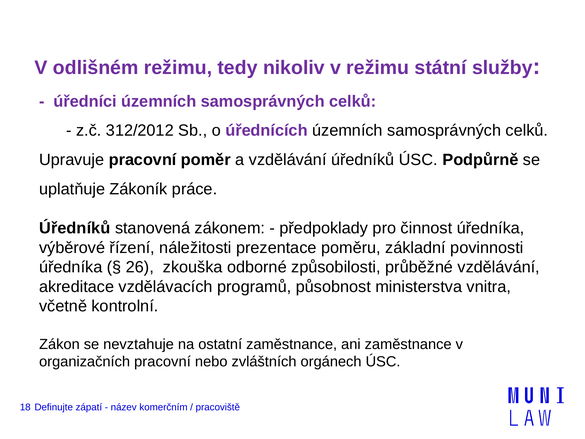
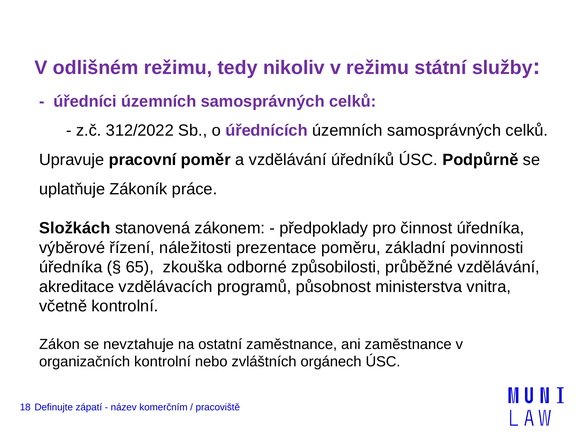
312/2012: 312/2012 -> 312/2022 (140, 130)
Úředníků: Úředníků -> Složkách (75, 228)
26: 26 -> 65 (140, 267)
organizačních pracovní: pracovní -> kontrolní (162, 361)
